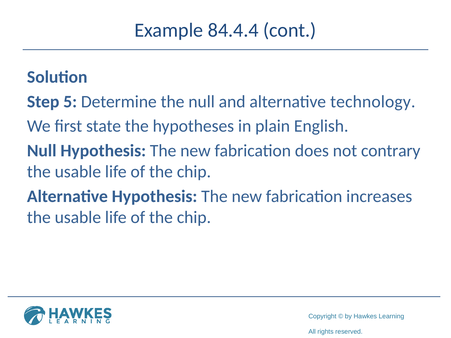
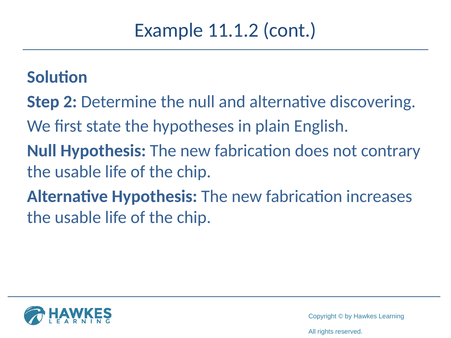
84.4.4: 84.4.4 -> 11.1.2 (233, 30)
5: 5 -> 2 (70, 102)
technology: technology -> discovering (373, 102)
